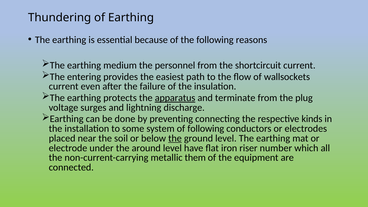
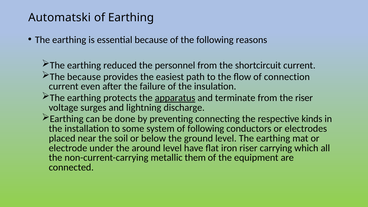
Thundering: Thundering -> Automatski (60, 18)
medium: medium -> reduced (120, 65)
The entering: entering -> because (84, 77)
wallsockets: wallsockets -> connection (287, 77)
the plug: plug -> riser (304, 98)
the underline: present -> none (175, 138)
number: number -> carrying (276, 148)
